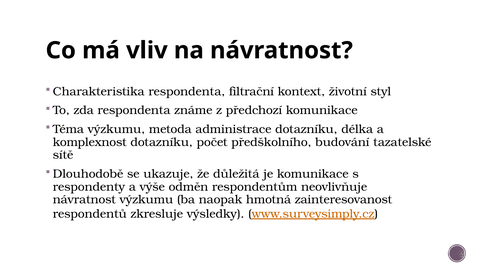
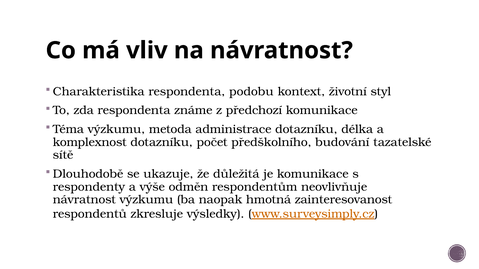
filtrační: filtrační -> podobu (251, 92)
